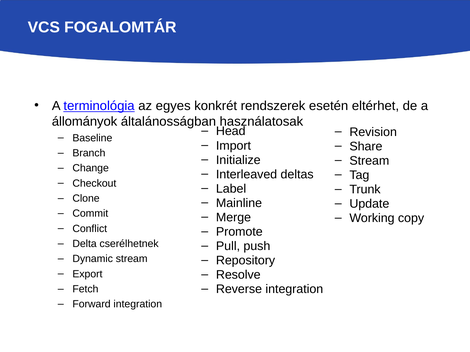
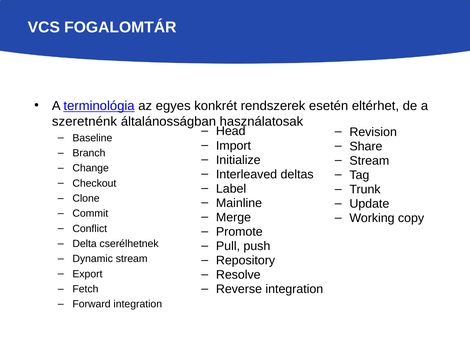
állományok: állományok -> szeretnénk (84, 122)
